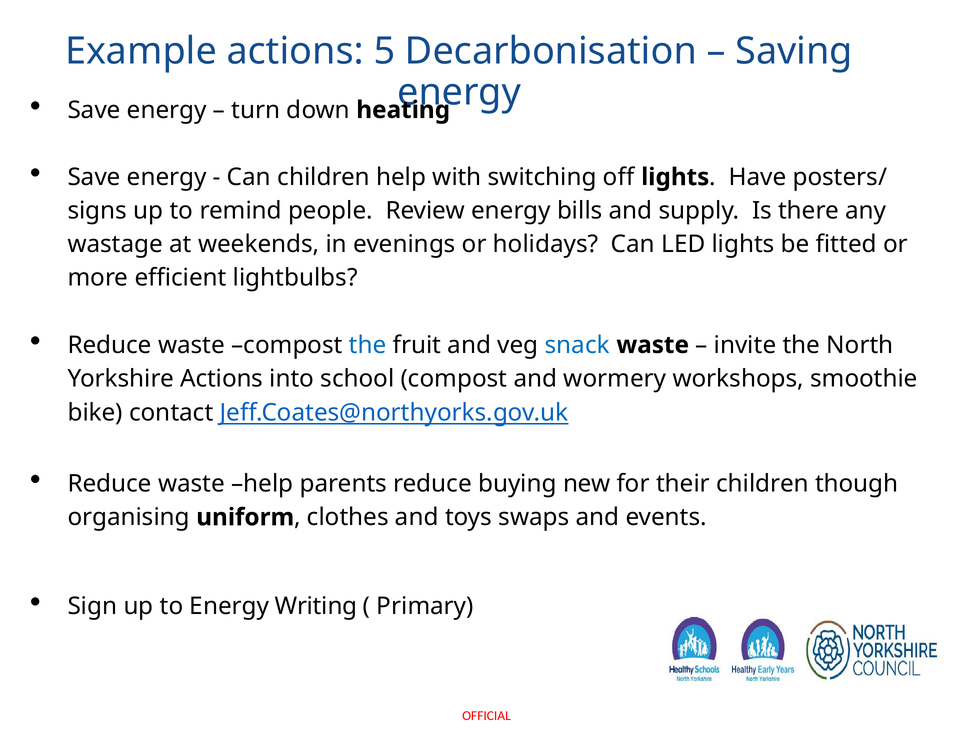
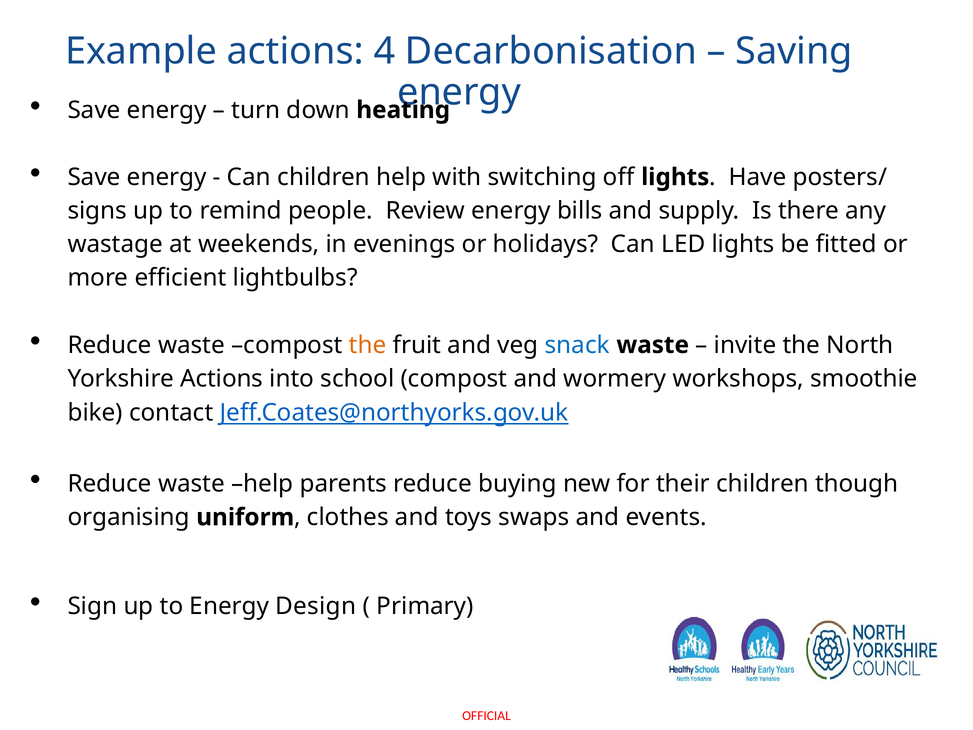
5: 5 -> 4 (384, 51)
the colour: blue -> orange (368, 345)
Writing: Writing -> Design (316, 606)
